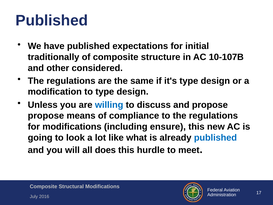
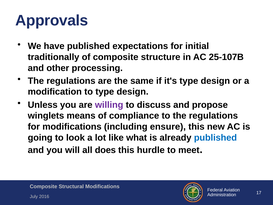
Published: Published -> Approvals (52, 20)
10-107B: 10-107B -> 25-107B (226, 57)
considered: considered -> processing (97, 68)
willing colour: blue -> purple (109, 105)
propose: propose -> winglets (46, 116)
